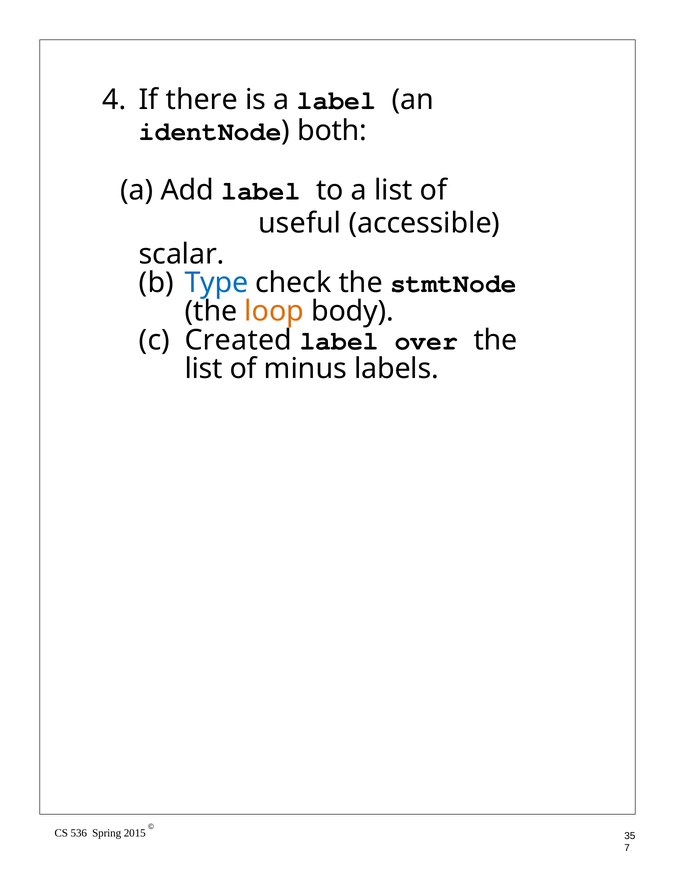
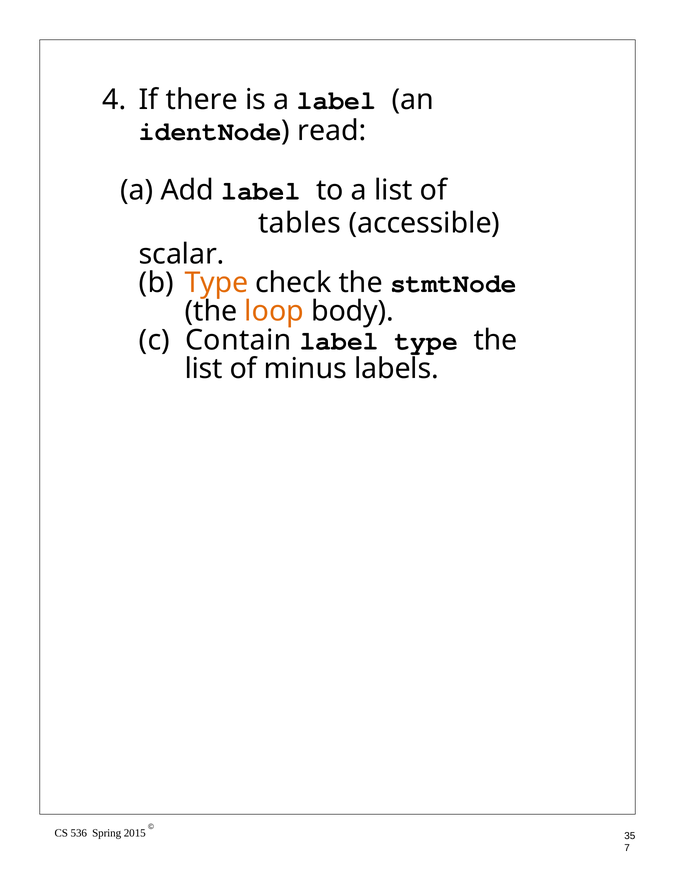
both: both -> read (332, 131)
useful: useful -> tables (300, 223)
Type colour: blue -> orange (216, 283)
Created: Created -> Contain (238, 340)
label over: over -> type (426, 341)
